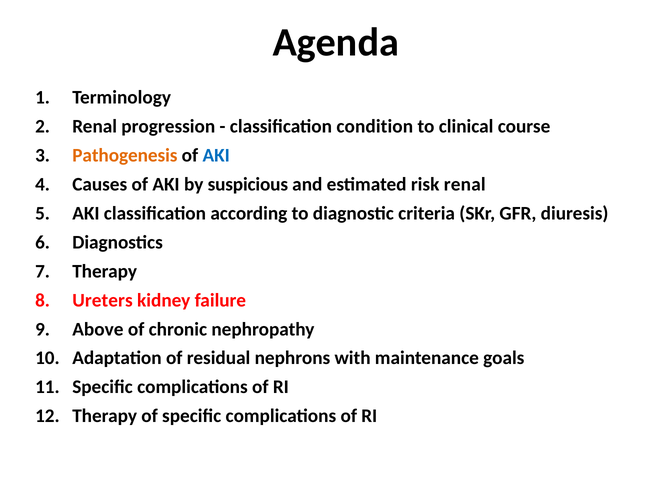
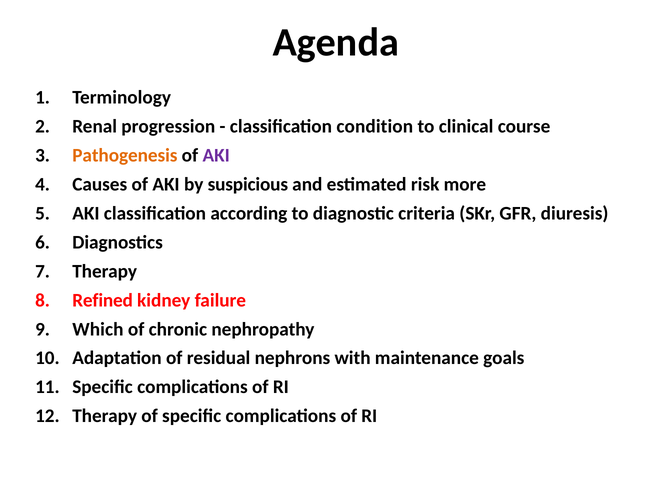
AKI colour: blue -> purple (216, 155)
risk renal: renal -> more (465, 184)
Ureters: Ureters -> Refined (103, 300)
Above: Above -> Which (98, 329)
